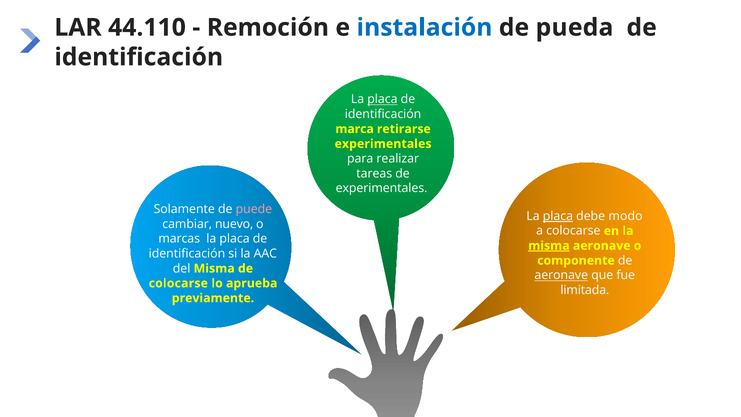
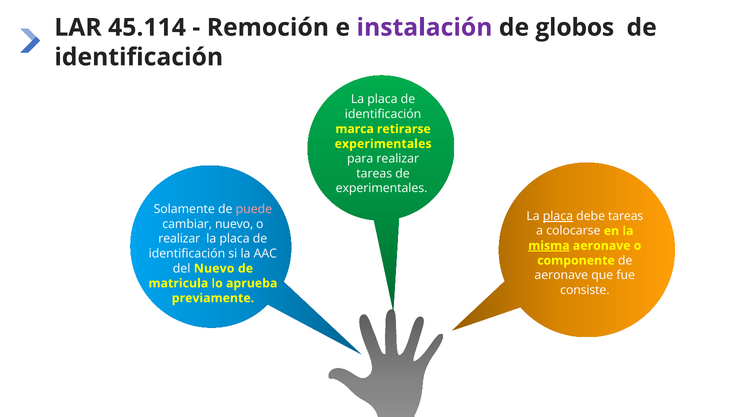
44.110: 44.110 -> 45.114 (147, 27)
instalación colour: blue -> purple (424, 27)
pueda: pueda -> globos (575, 27)
placa underline: present -> none (382, 99)
debe modo: modo -> tareas (626, 216)
marcas: marcas -> realizar (179, 239)
del Misma: Misma -> Nuevo (214, 268)
aeronave underline: present -> none (561, 275)
colocarse: colocarse -> matricula (178, 283)
limitada: limitada -> consiste (585, 290)
